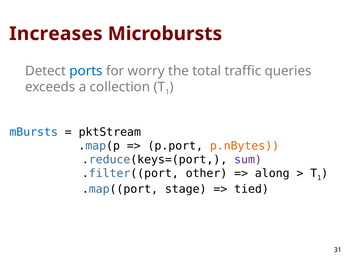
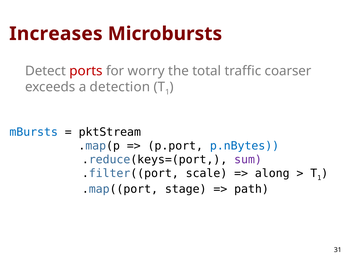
ports colour: blue -> red (86, 71)
queries: queries -> coarser (288, 71)
collection: collection -> detection (120, 87)
p.nBytes colour: orange -> blue (245, 146)
other: other -> scale (206, 174)
tied: tied -> path (251, 190)
